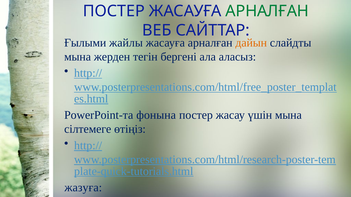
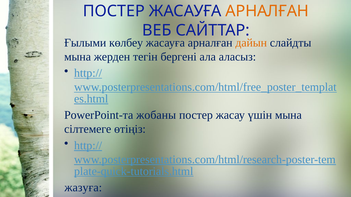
АРНАЛҒАН colour: green -> orange (267, 11)
жайлы: жайлы -> көлбеу (126, 43)
фонына: фонына -> жобаны (156, 115)
